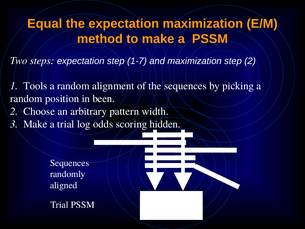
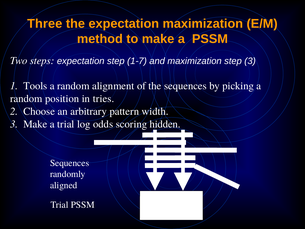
Equal: Equal -> Three (45, 24)
step 2: 2 -> 3 (250, 61)
been: been -> tries (104, 99)
